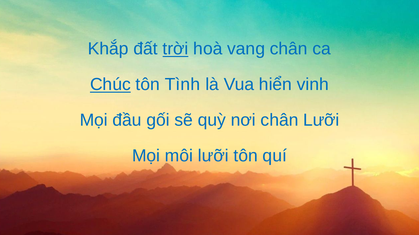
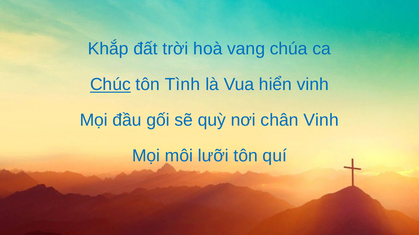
trời underline: present -> none (176, 49)
vang chân: chân -> chúa (289, 49)
chân Lưỡi: Lưỡi -> Vinh (321, 121)
